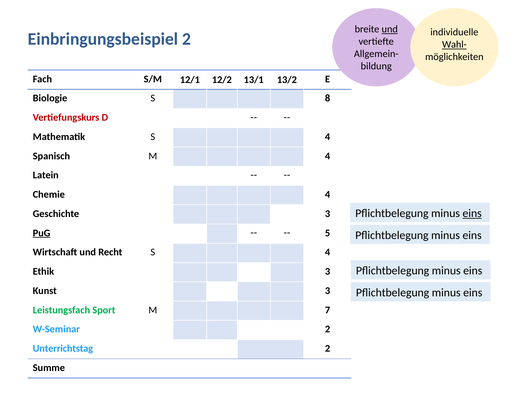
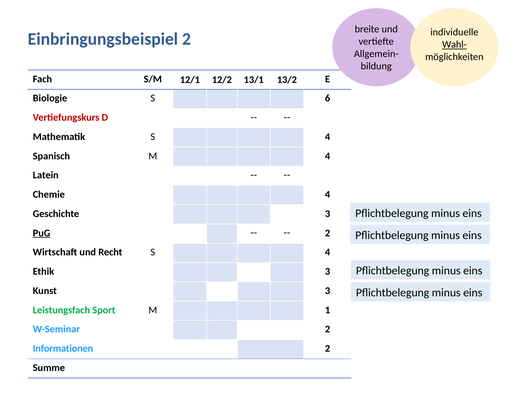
und underline: present -> none (390, 29)
8: 8 -> 6 (328, 98)
eins underline: present -> none (472, 214)
5: 5 -> 2 (328, 233)
7: 7 -> 1 (328, 310)
Unterrichtstag: Unterrichtstag -> Informationen (63, 349)
